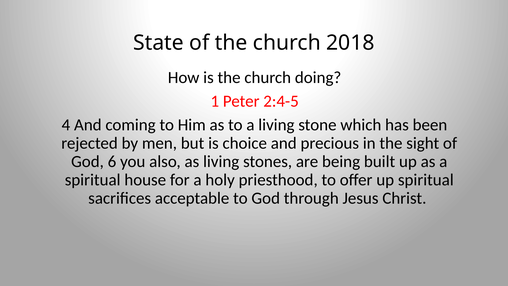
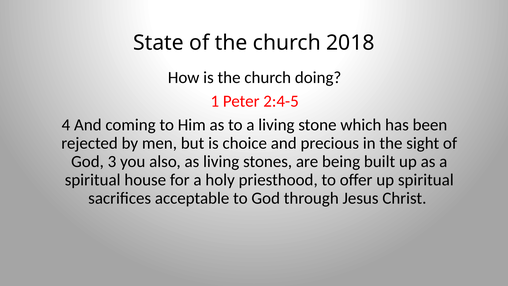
6: 6 -> 3 (112, 161)
